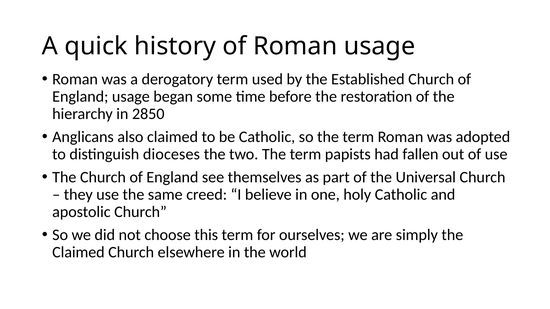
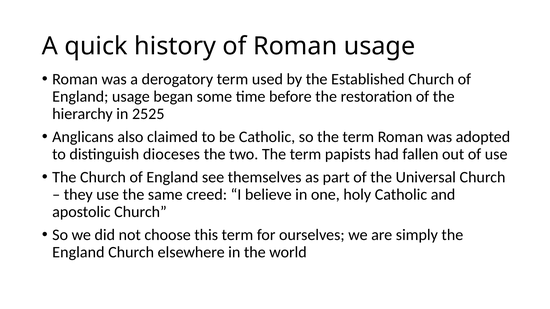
2850: 2850 -> 2525 (148, 114)
Claimed: Claimed -> England (78, 252)
